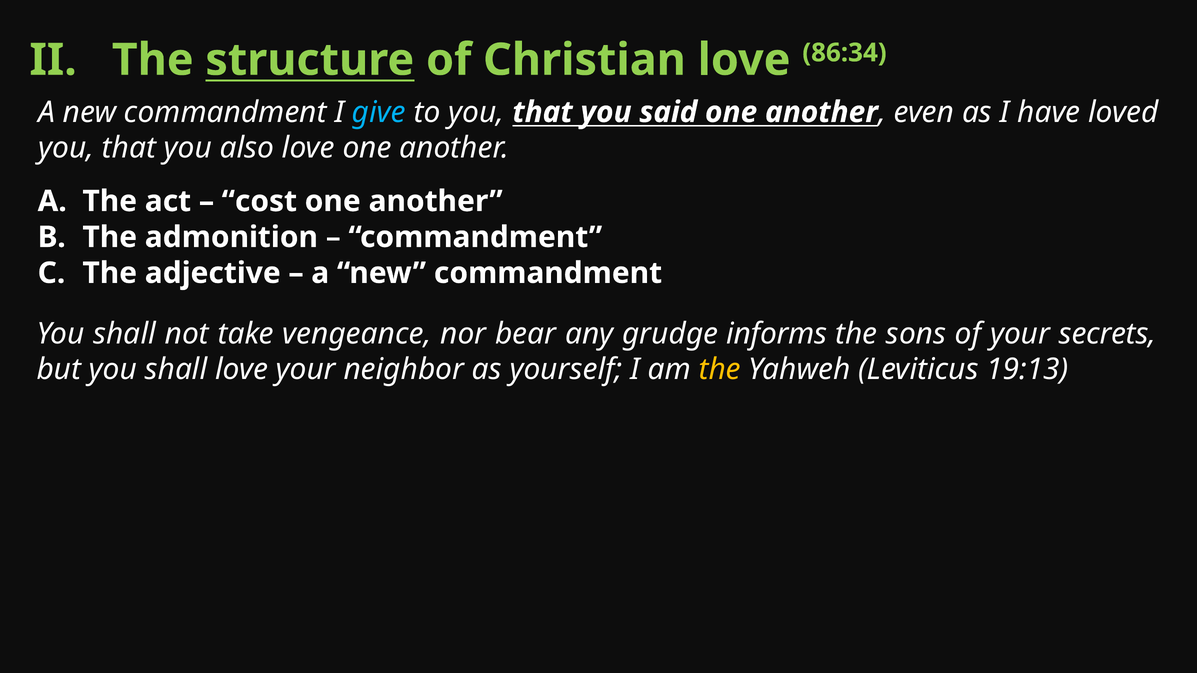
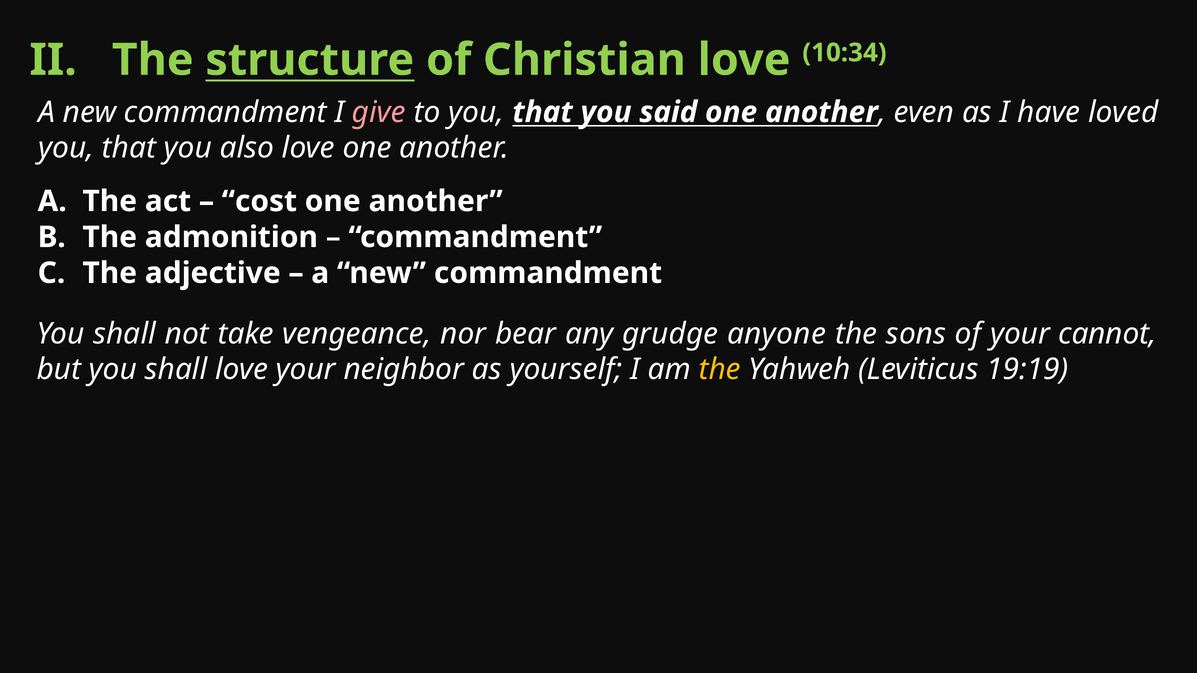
86:34: 86:34 -> 10:34 (844, 53)
give colour: light blue -> pink (379, 112)
informs: informs -> anyone (776, 334)
secrets: secrets -> cannot (1107, 334)
19:13: 19:13 -> 19:19 (1027, 370)
